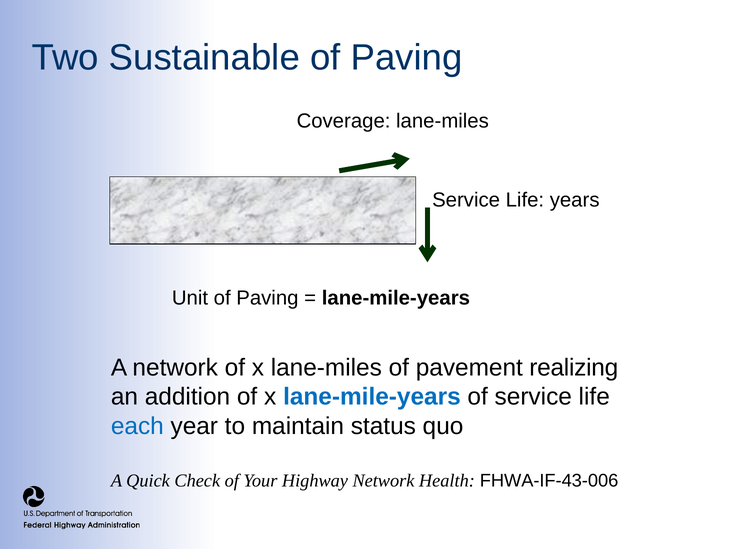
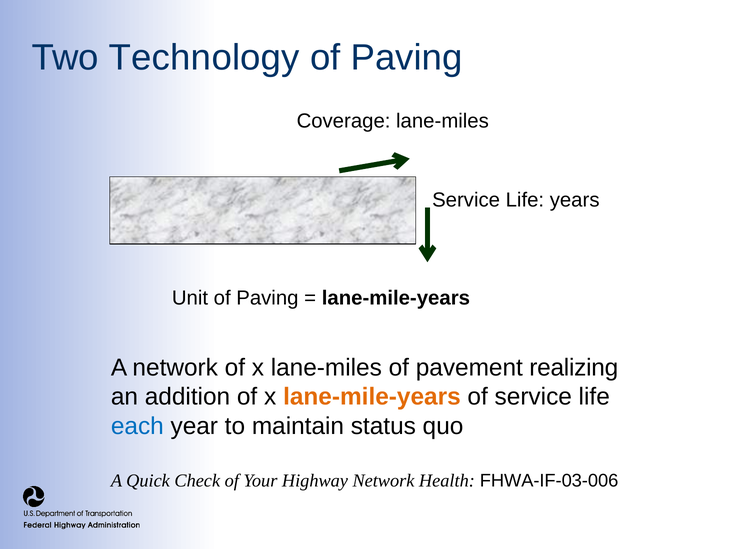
Sustainable: Sustainable -> Technology (204, 57)
lane-mile-years colour: blue -> orange (372, 397)
FHWA-IF-43-006: FHWA-IF-43-006 -> FHWA-IF-03-006 (549, 481)
